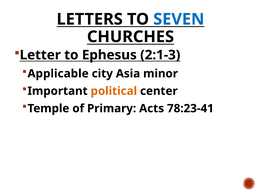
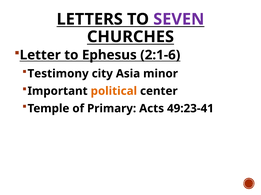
SEVEN colour: blue -> purple (179, 19)
2:1-3: 2:1-3 -> 2:1-6 (160, 55)
Applicable: Applicable -> Testimony (58, 74)
78:23-41: 78:23-41 -> 49:23-41 (190, 109)
